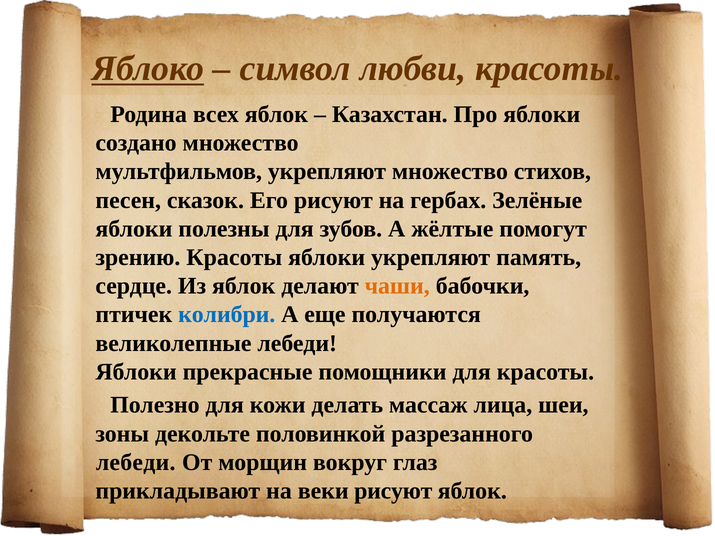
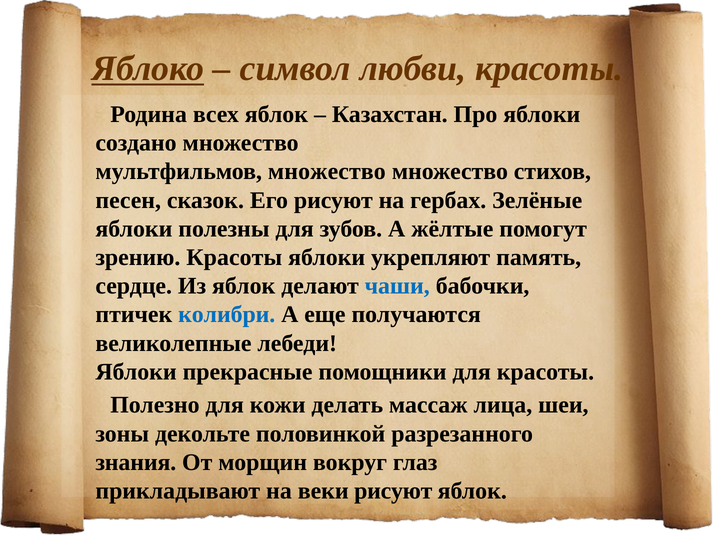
мультфильмов укрепляют: укрепляют -> множество (327, 172)
чаши colour: orange -> blue (397, 286)
лебеди: лебеди -> знания (136, 462)
